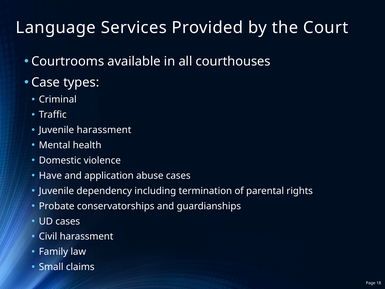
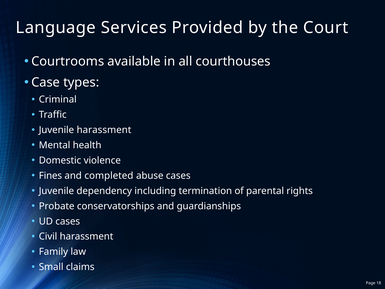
Have: Have -> Fines (50, 175)
application: application -> completed (109, 175)
